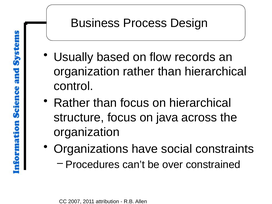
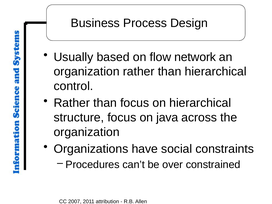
records: records -> network (195, 57)
